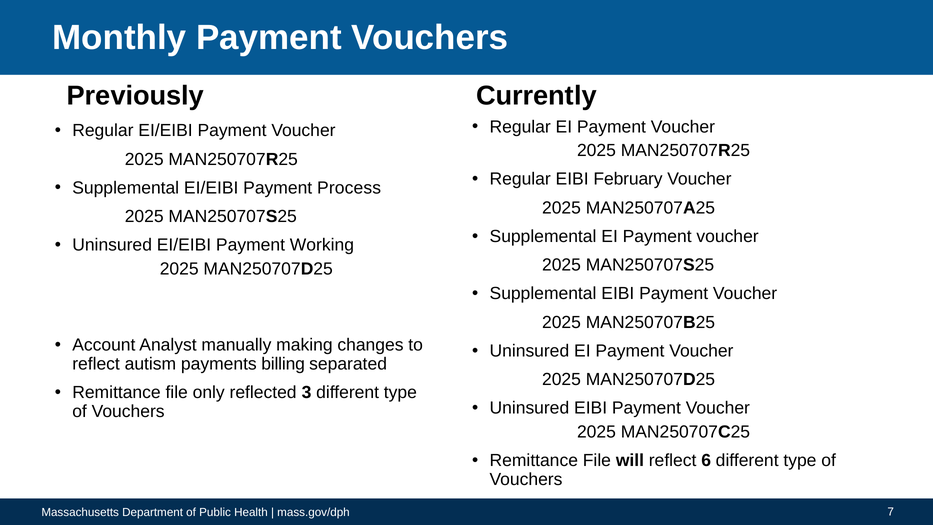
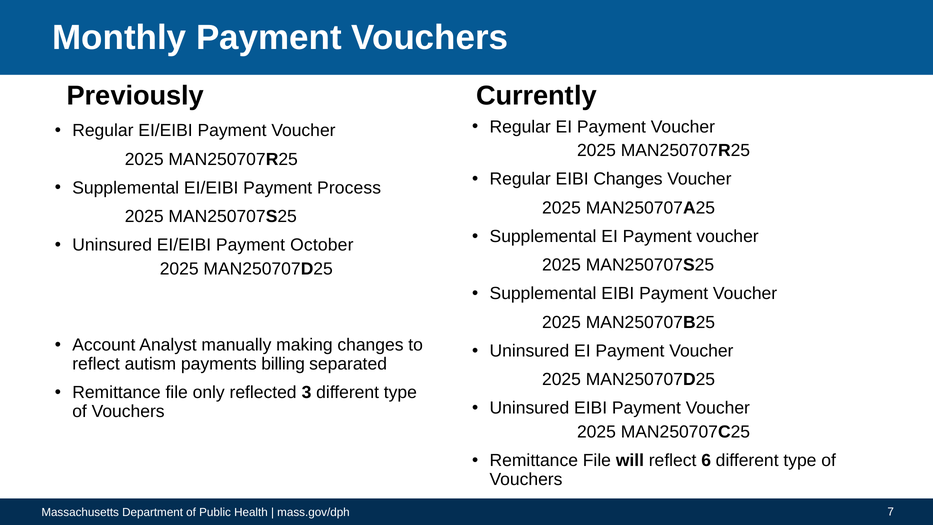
EIBI February: February -> Changes (628, 179)
Working: Working -> October (322, 245)
